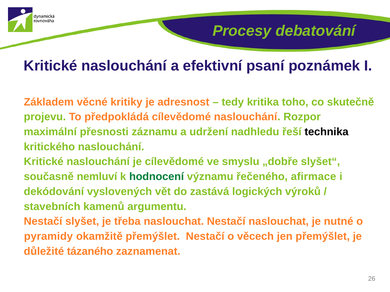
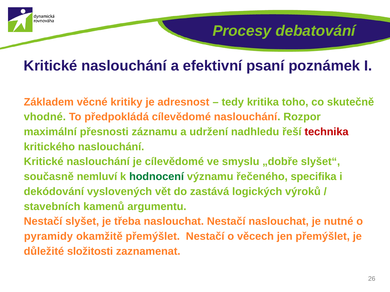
projevu: projevu -> vhodné (45, 117)
technika colour: black -> red (327, 132)
afirmace: afirmace -> specifika (314, 177)
tázaného: tázaného -> složitosti (90, 252)
